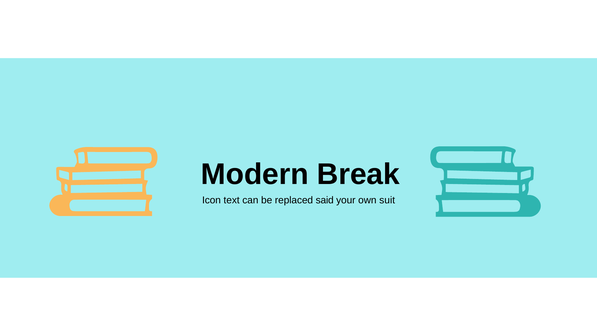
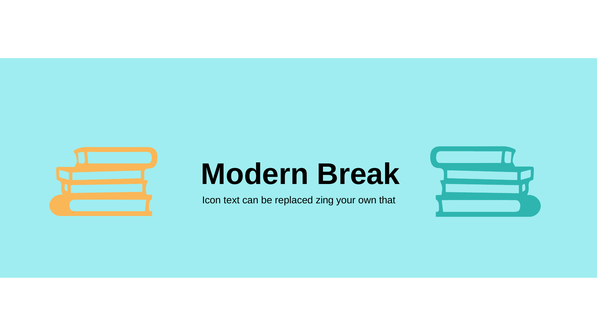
said: said -> zing (325, 200)
suit: suit -> that (387, 200)
